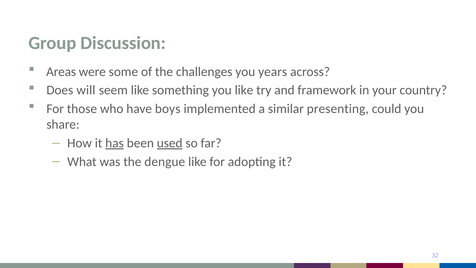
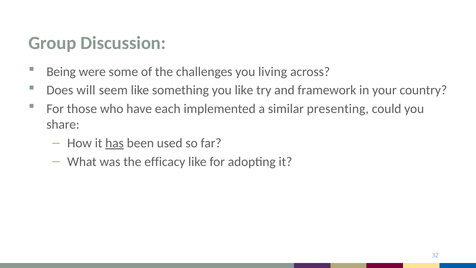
Areas: Areas -> Being (61, 72)
years: years -> living (273, 72)
boys: boys -> each (168, 109)
used underline: present -> none (170, 143)
dengue: dengue -> efficacy (165, 162)
